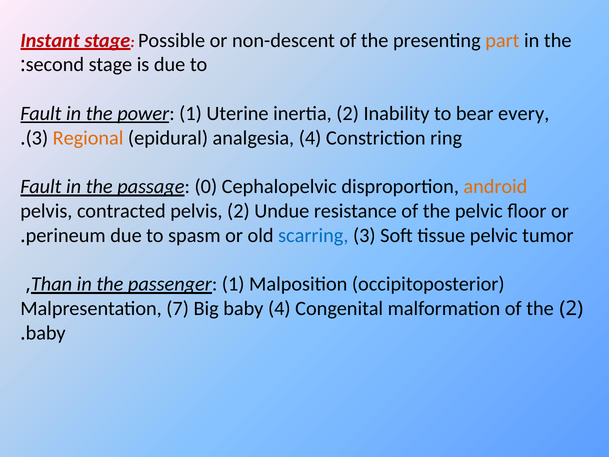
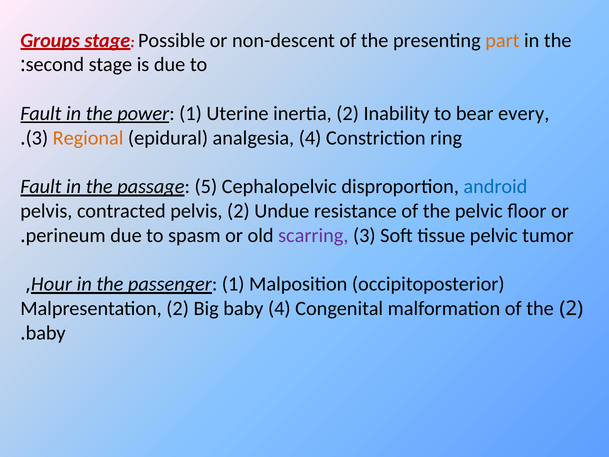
Instant: Instant -> Groups (50, 40)
0: 0 -> 5 (206, 187)
android colour: orange -> blue (495, 187)
scarring colour: blue -> purple (313, 235)
Than: Than -> Hour (51, 284)
Malpresentation 7: 7 -> 2 (178, 308)
